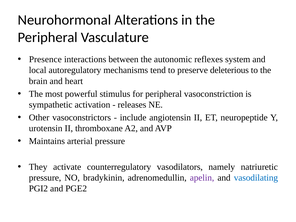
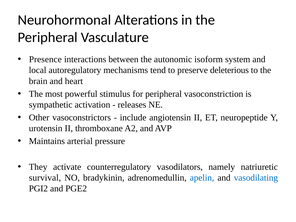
reflexes: reflexes -> isoform (209, 59)
pressure: pressure -> survival (45, 178)
apelin colour: purple -> blue (202, 178)
